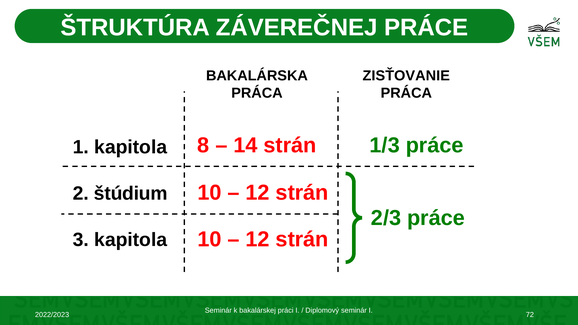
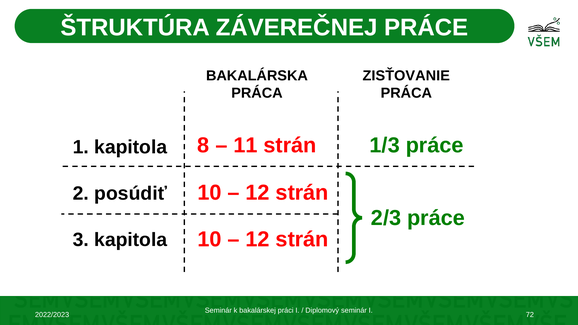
14: 14 -> 11 (245, 145)
štúdium: štúdium -> posúdiť (131, 194)
